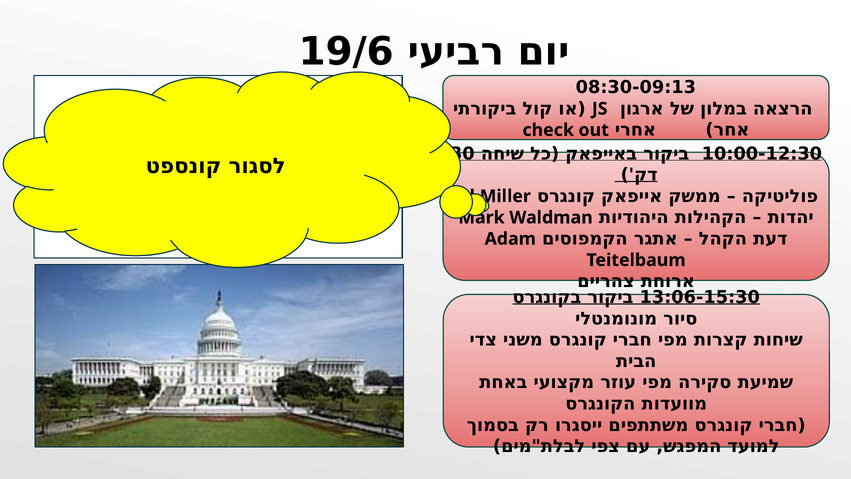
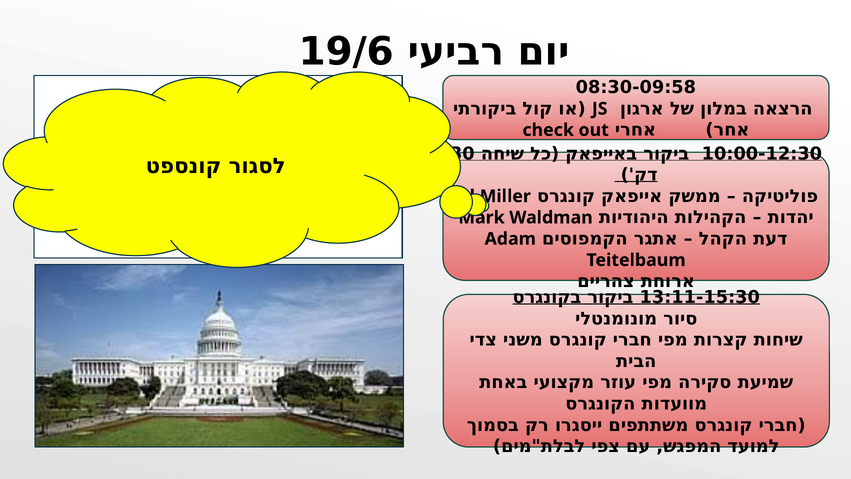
08:30-09:13: 08:30-09:13 -> 08:30-09:58 (636, 87)
13:06-15:30: 13:06-15:30 -> 13:11-15:30 (700, 297)
